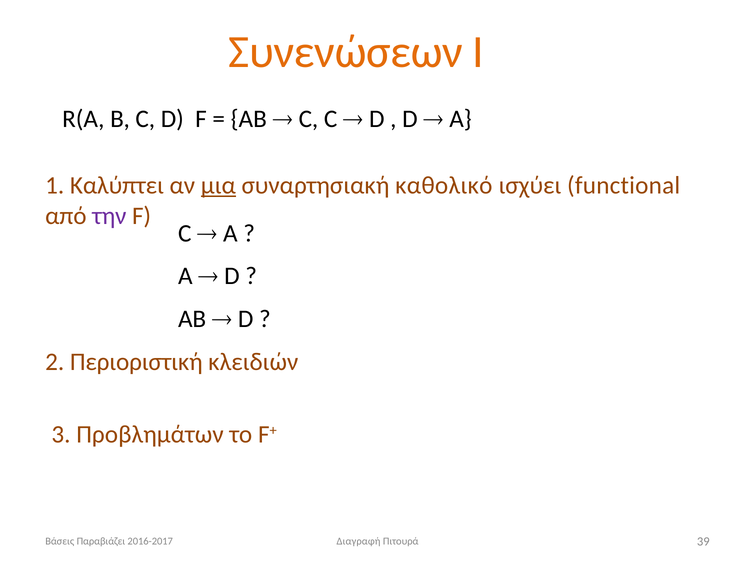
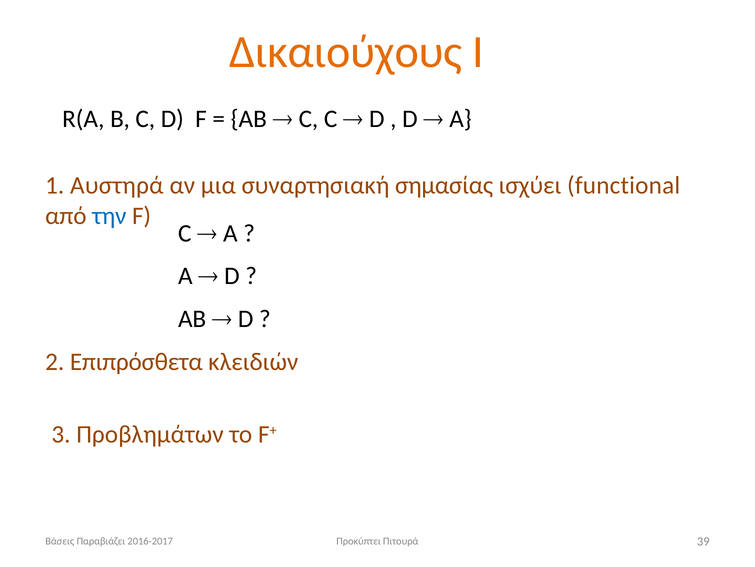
Συνενώσεων: Συνενώσεων -> Δικαιούχους (346, 52)
Καλύπτει: Καλύπτει -> Αυστηρά (117, 185)
μια underline: present -> none (218, 185)
καθολικό: καθολικό -> σημασίας (444, 185)
την colour: purple -> blue (109, 215)
Περιοριστική: Περιοριστική -> Επιπρόσθετα (136, 361)
Διαγραφή: Διαγραφή -> Προκύπτει (359, 541)
